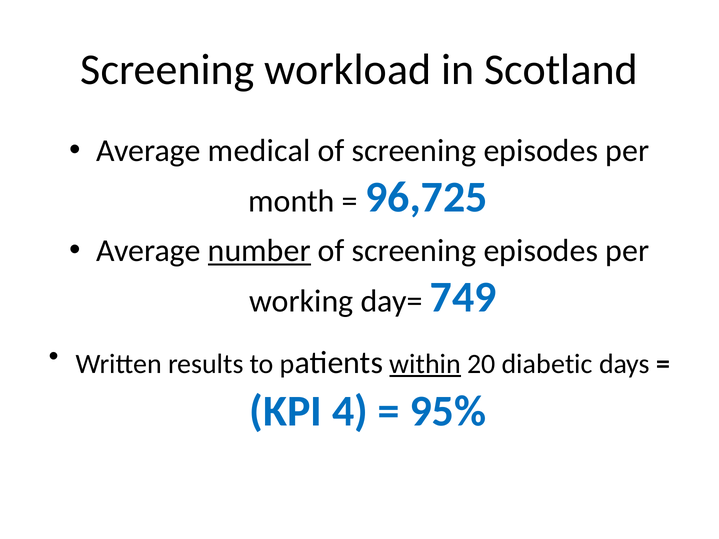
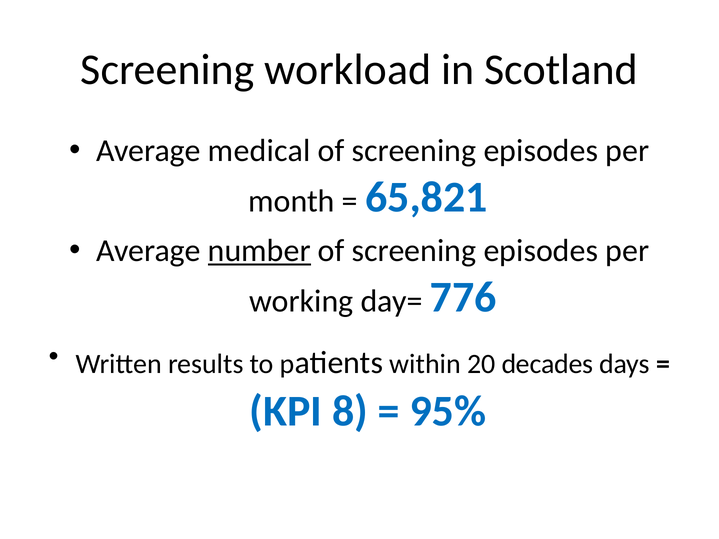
96,725: 96,725 -> 65,821 (426, 197)
749: 749 -> 776 (463, 297)
within underline: present -> none (425, 364)
diabetic: diabetic -> decades (547, 364)
4: 4 -> 8 (350, 412)
